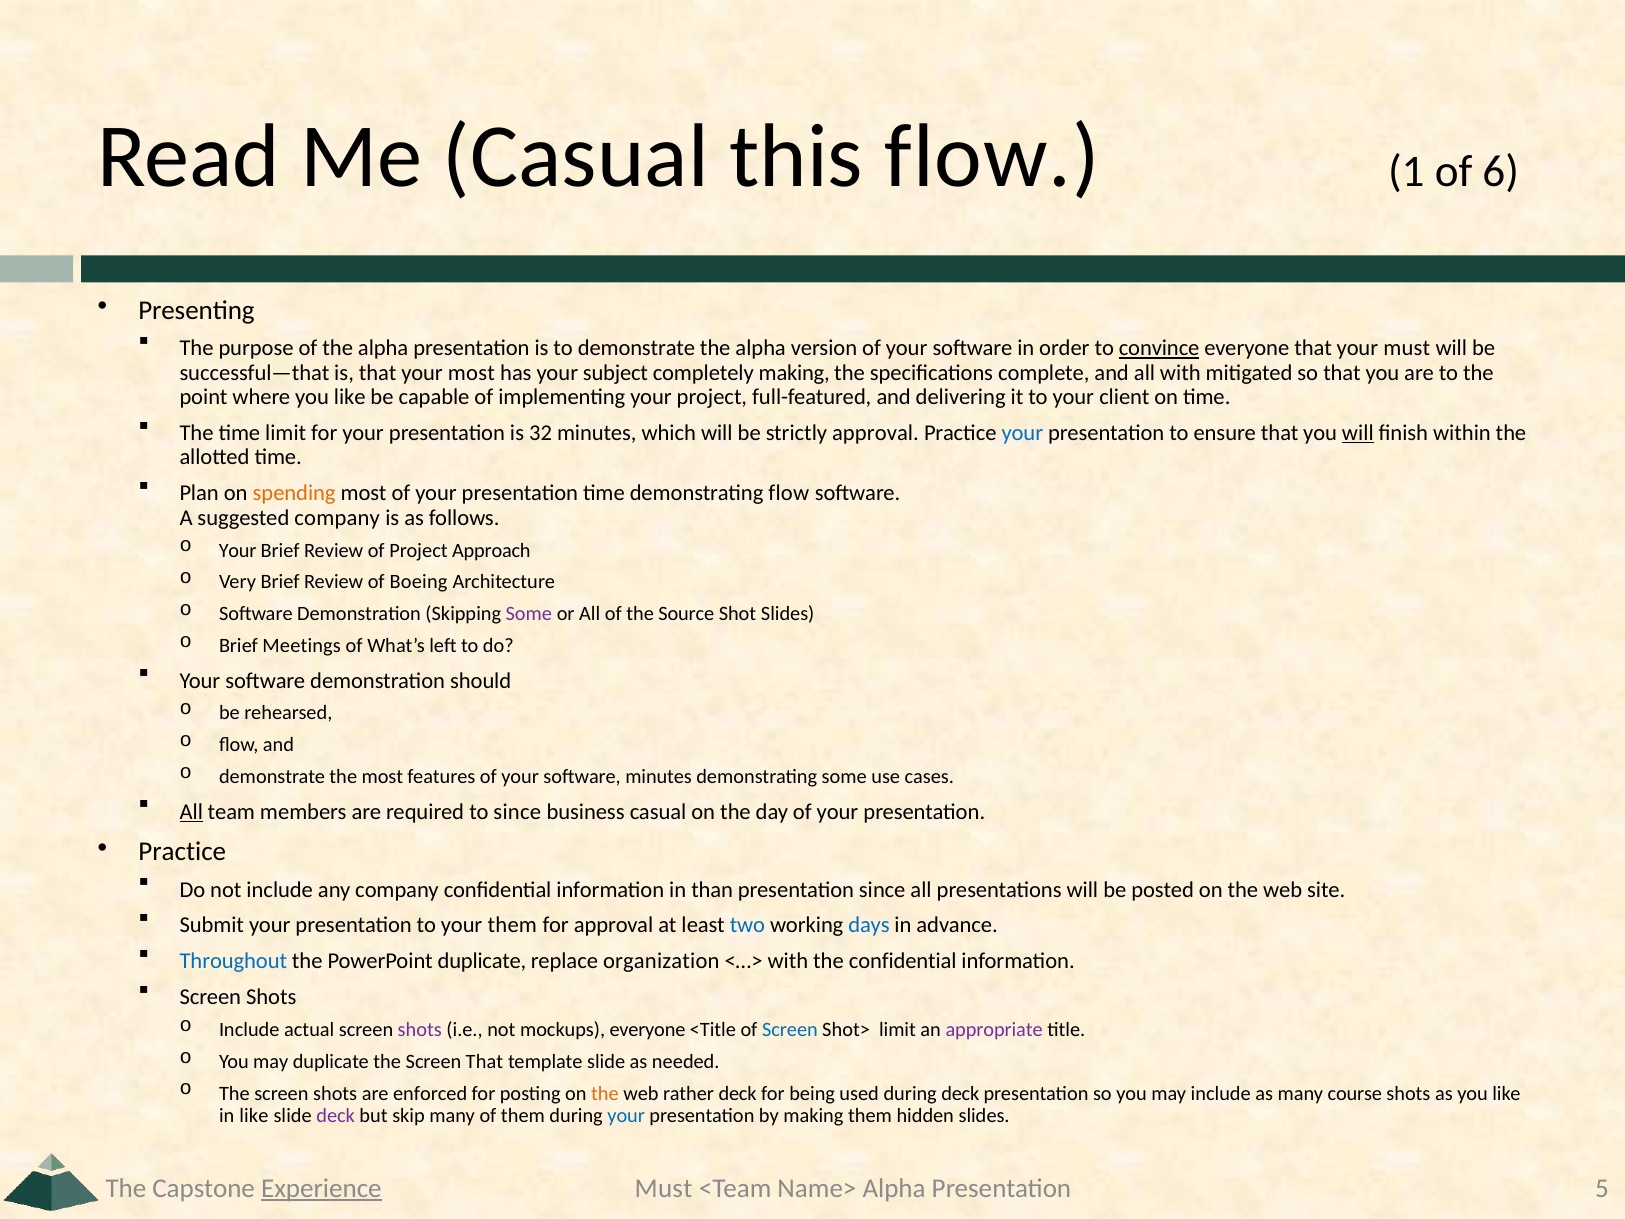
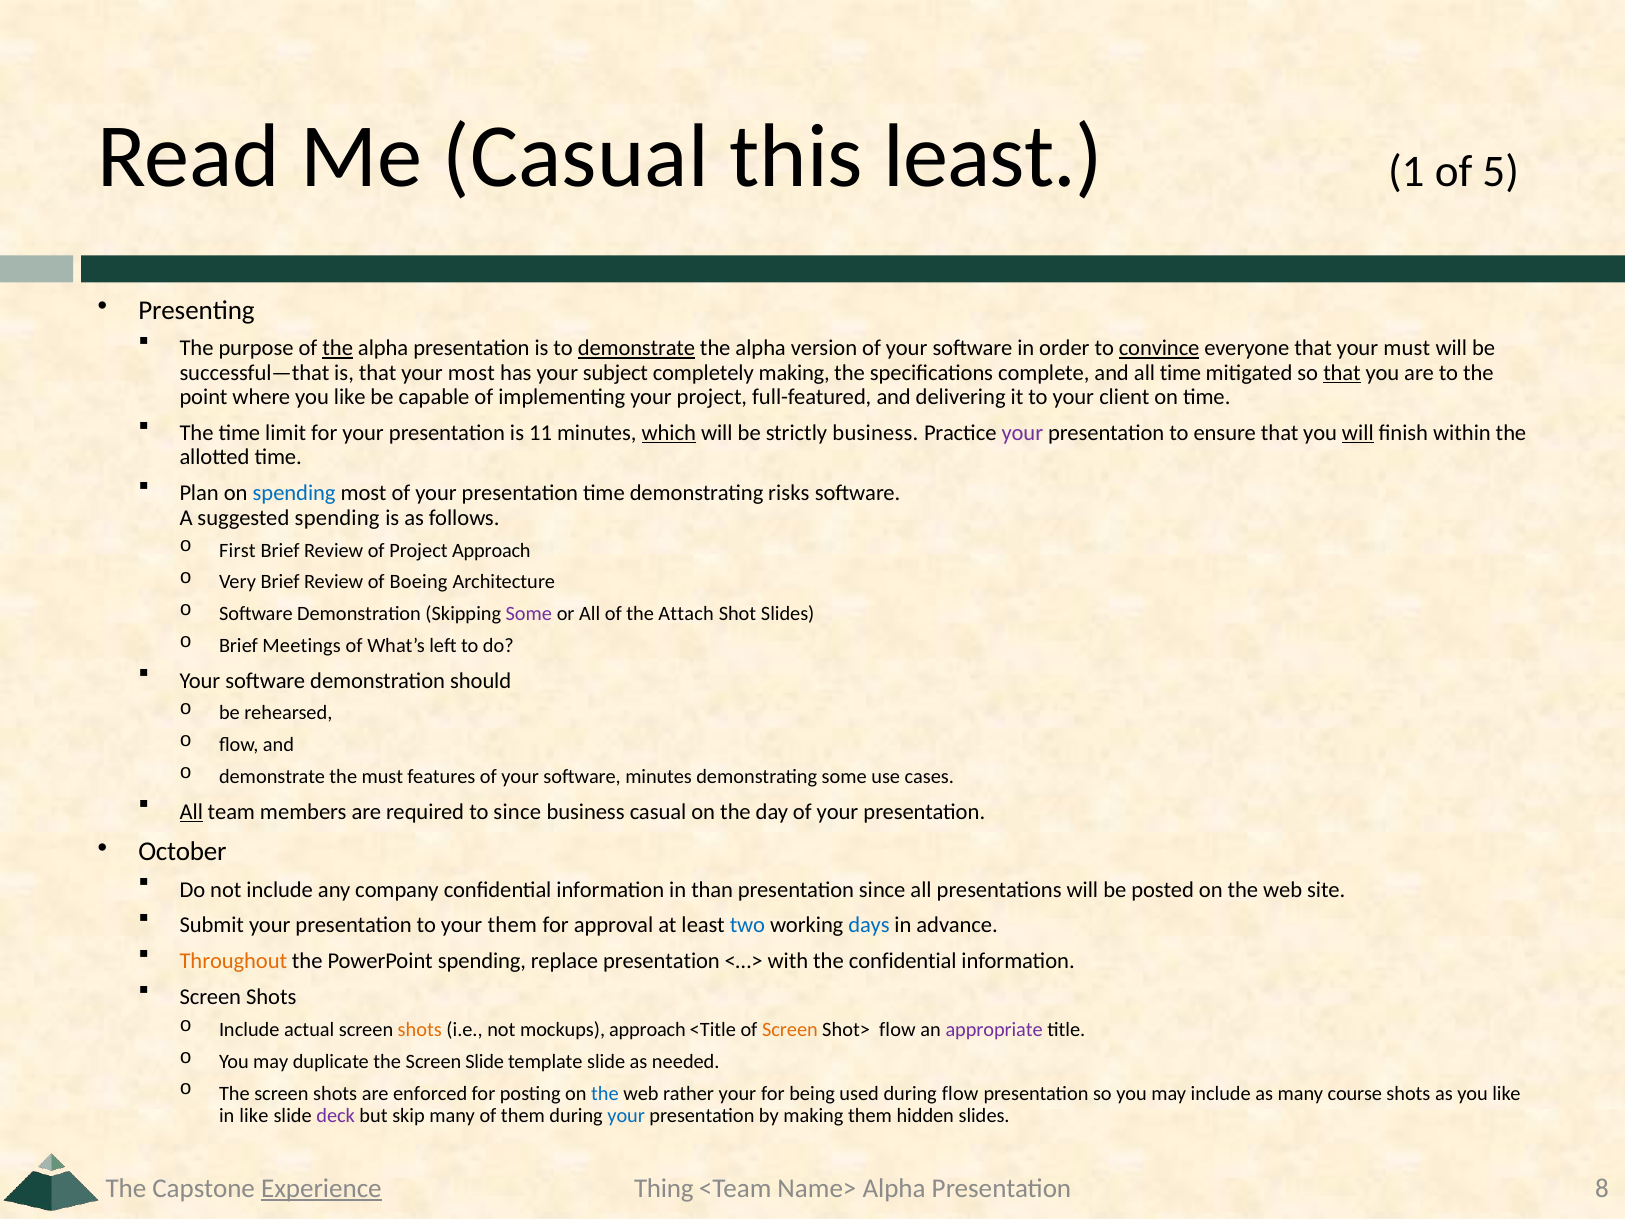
this flow: flow -> least (993, 157)
6: 6 -> 5 (1501, 172)
the underline: none -> present (338, 348)
demonstrate underline: none -> present (636, 348)
all with: with -> time (1180, 373)
that underline: none -> present (1342, 373)
32: 32 -> 11 (541, 433)
which underline: none -> present (669, 433)
strictly approval: approval -> business (875, 433)
your colour: blue -> purple (1022, 433)
spending colour: orange -> blue (294, 493)
demonstrating flow: flow -> risks (789, 493)
suggested company: company -> spending (337, 518)
Your: Your -> First (237, 550)
Source: Source -> Attach (686, 614)
the most: most -> must (382, 777)
Practice: Practice -> October (182, 852)
Throughout colour: blue -> orange (233, 961)
PowerPoint duplicate: duplicate -> spending (482, 961)
replace organization: organization -> presentation (661, 961)
shots colour: purple -> orange (420, 1030)
mockups everyone: everyone -> approach (647, 1030)
Screen colour: blue -> orange (790, 1030)
Shot> limit: limit -> flow (897, 1030)
Screen That: That -> Slide (485, 1061)
the colour: orange -> blue (605, 1093)
rather deck: deck -> your (737, 1093)
during deck: deck -> flow (960, 1093)
Must: Must -> Thing (664, 1188)
5: 5 -> 8 (1602, 1188)
